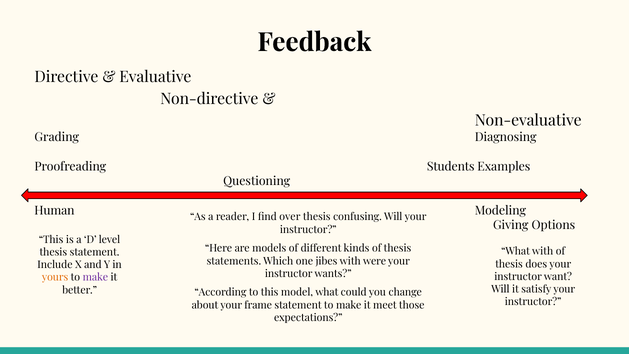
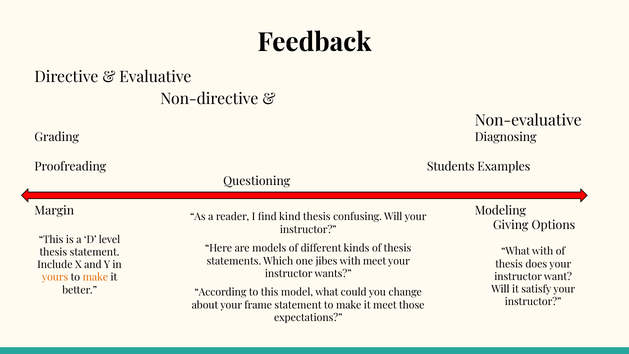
Human: Human -> Margin (54, 211)
over: over -> kind (290, 217)
with were: were -> meet (375, 261)
make colour: purple -> orange (95, 277)
